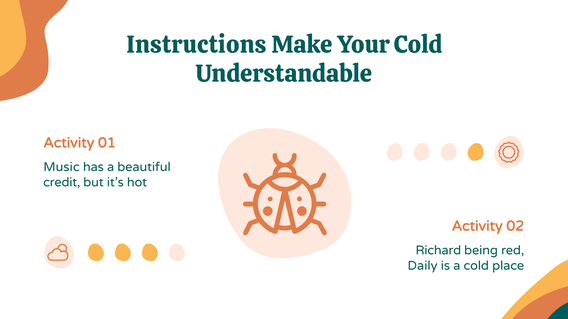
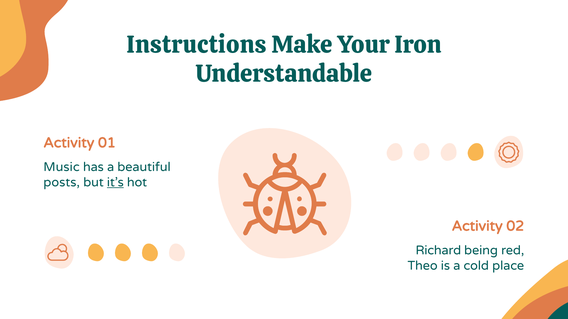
Your Cold: Cold -> Iron (418, 45)
credit: credit -> posts (62, 183)
it’s underline: none -> present (115, 183)
Daily: Daily -> Theo (423, 266)
